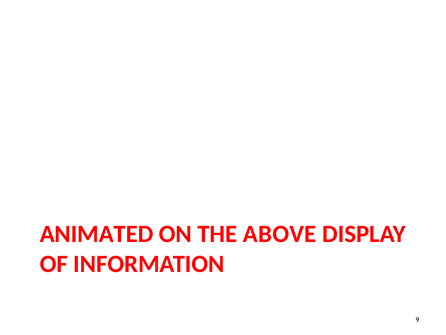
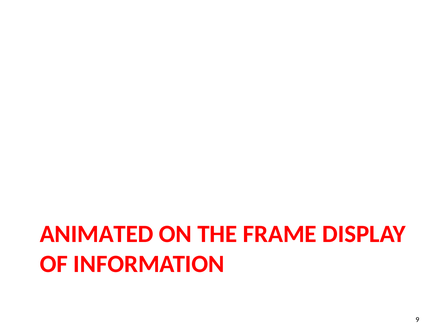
ABOVE: ABOVE -> FRAME (280, 234)
